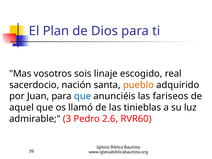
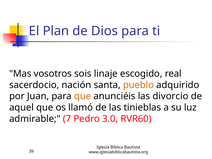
que colour: blue -> orange (83, 96)
fariseos: fariseos -> divorcio (171, 96)
3: 3 -> 7 (67, 119)
2.6: 2.6 -> 3.0 (110, 119)
